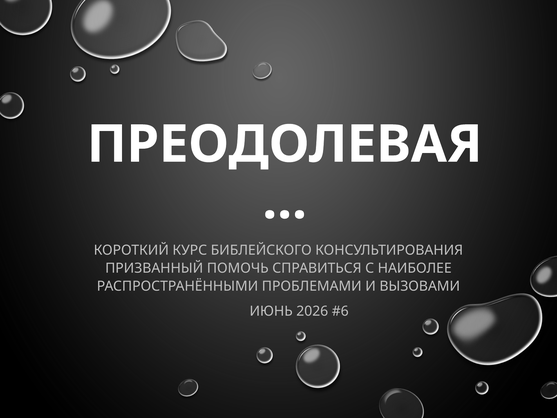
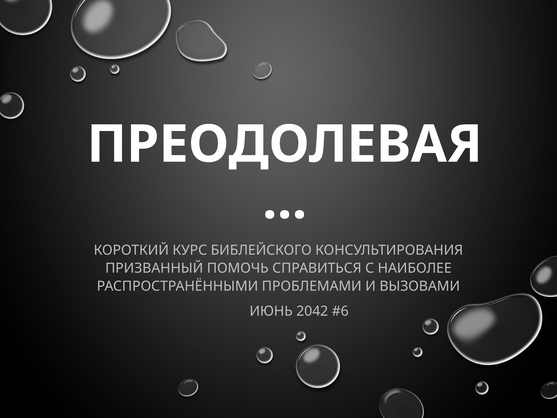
2026: 2026 -> 2042 (312, 311)
